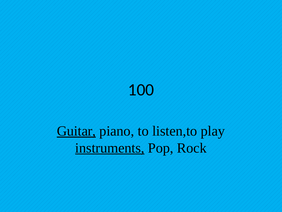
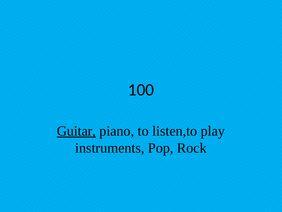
instruments underline: present -> none (110, 148)
